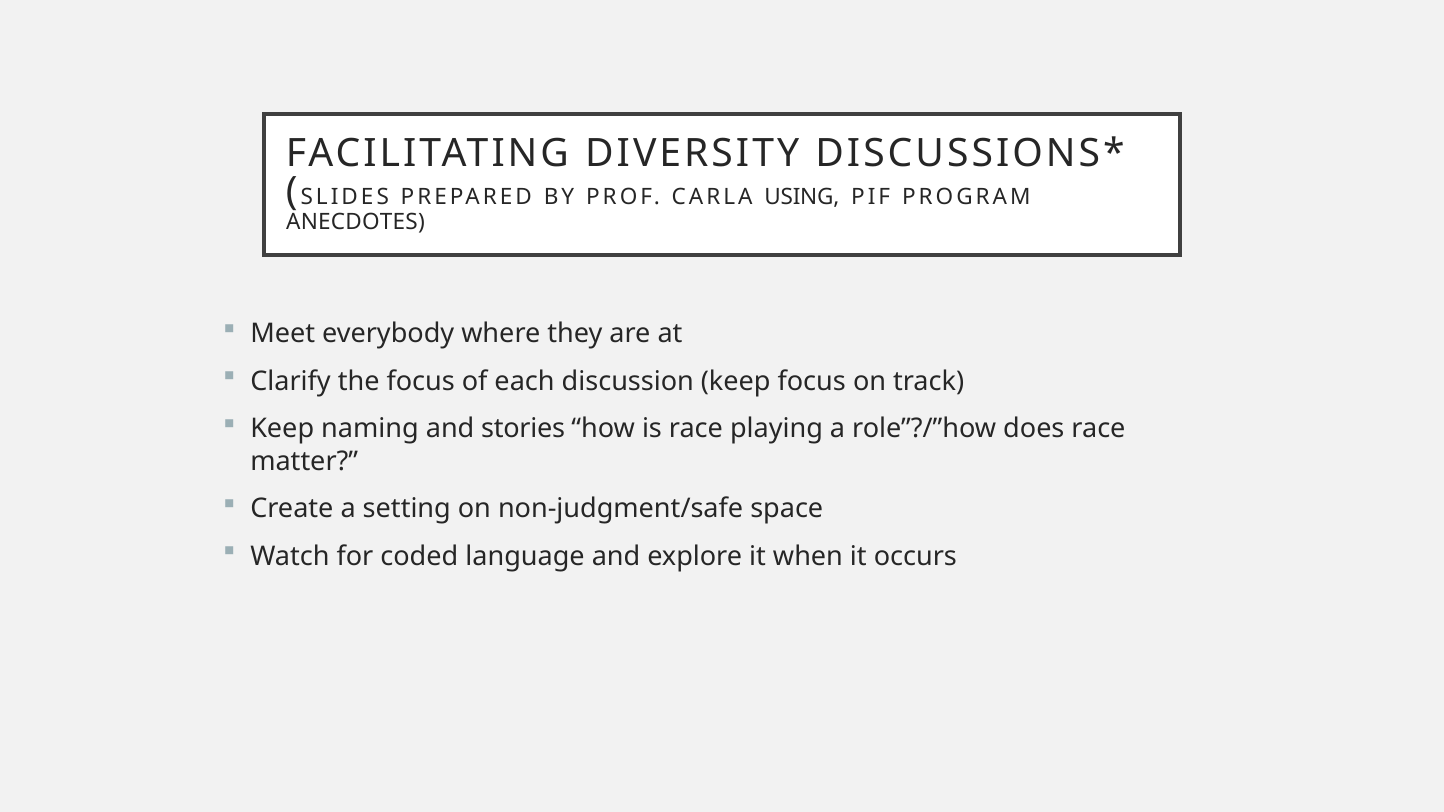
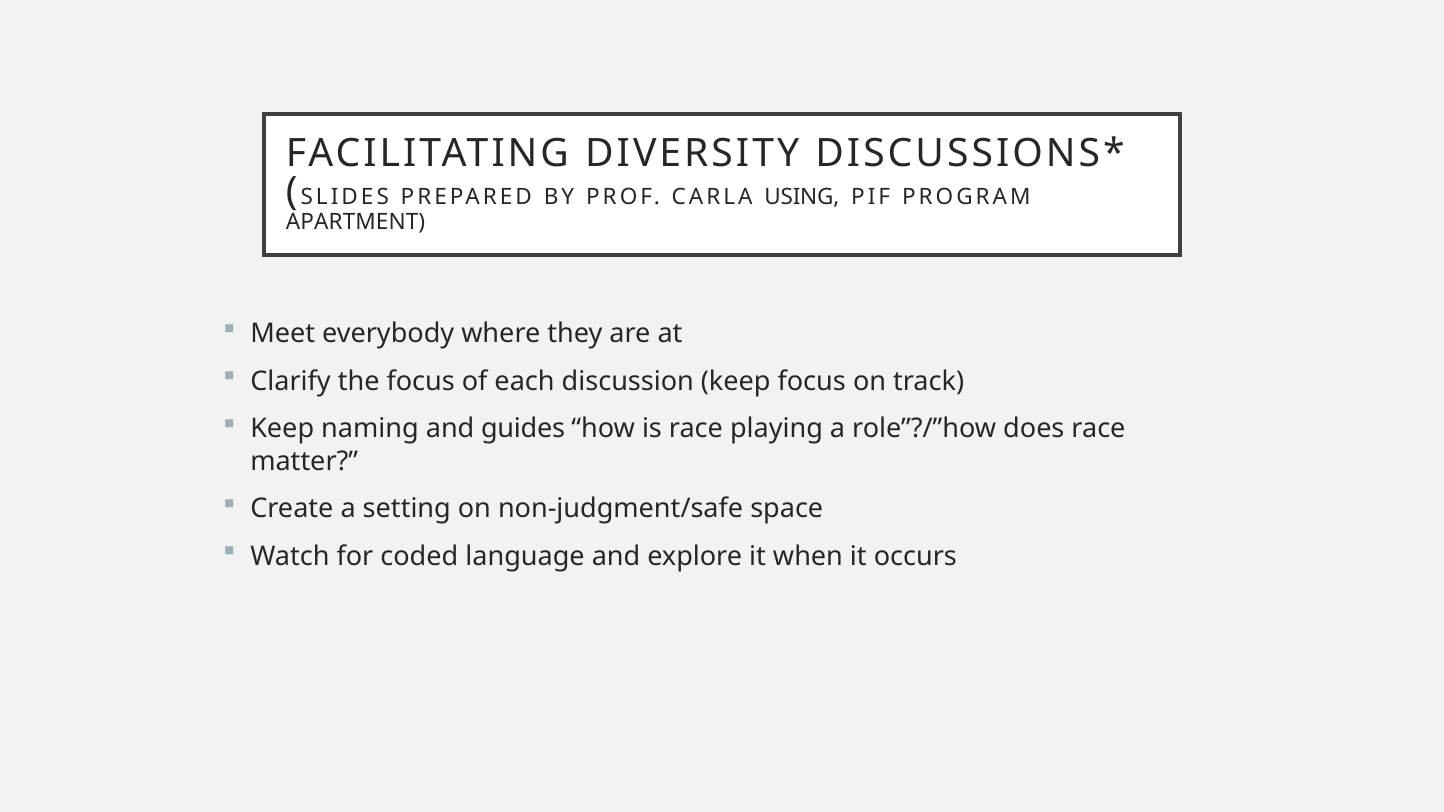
ANECDOTES: ANECDOTES -> APARTMENT (356, 222)
stories: stories -> guides (523, 429)
